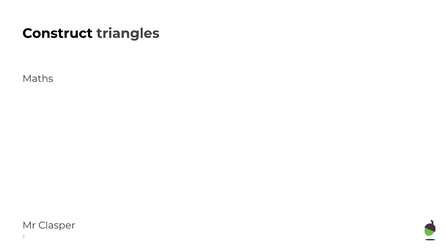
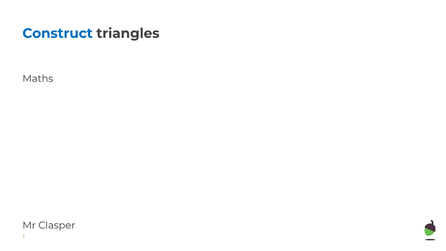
Construct colour: black -> blue (58, 33)
